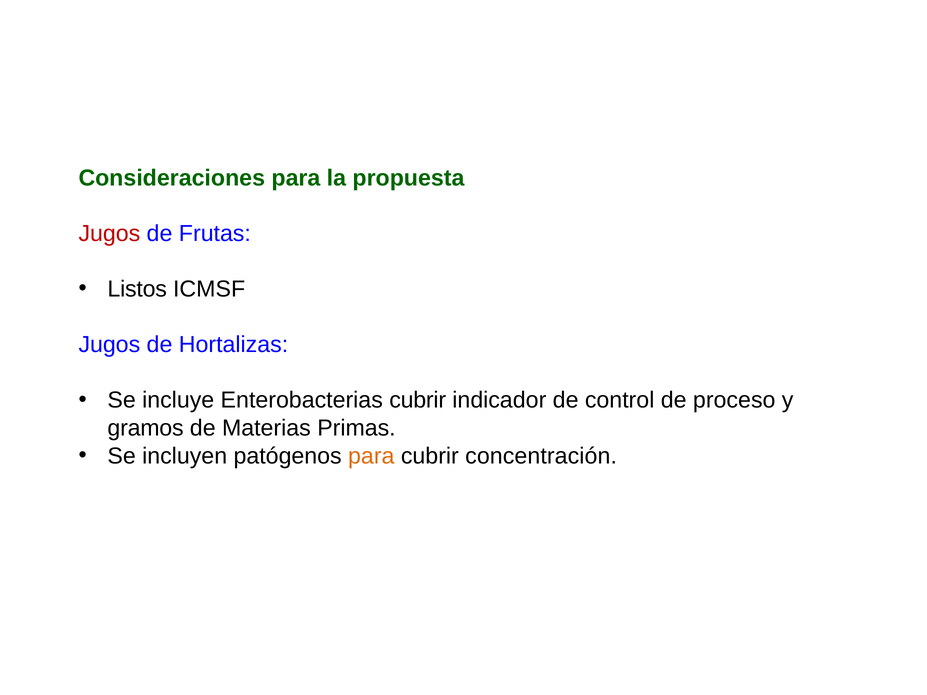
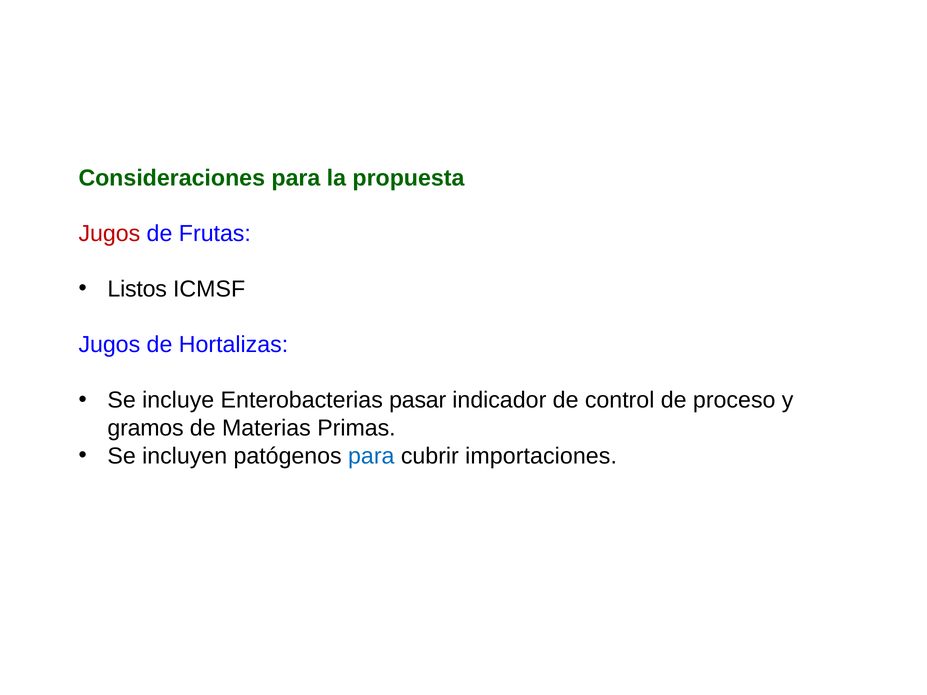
Enterobacterias cubrir: cubrir -> pasar (418, 400)
para colour: orange -> blue (371, 456)
concentración: concentración -> importaciones (541, 456)
